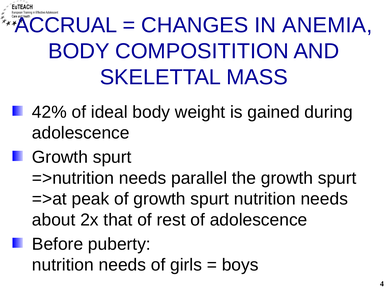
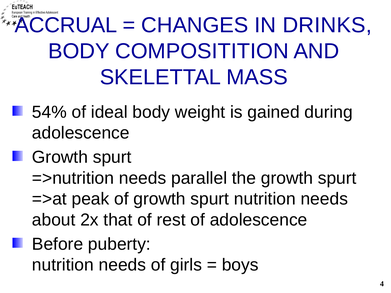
ANEMIA: ANEMIA -> DRINKS (327, 25)
42%: 42% -> 54% (49, 112)
